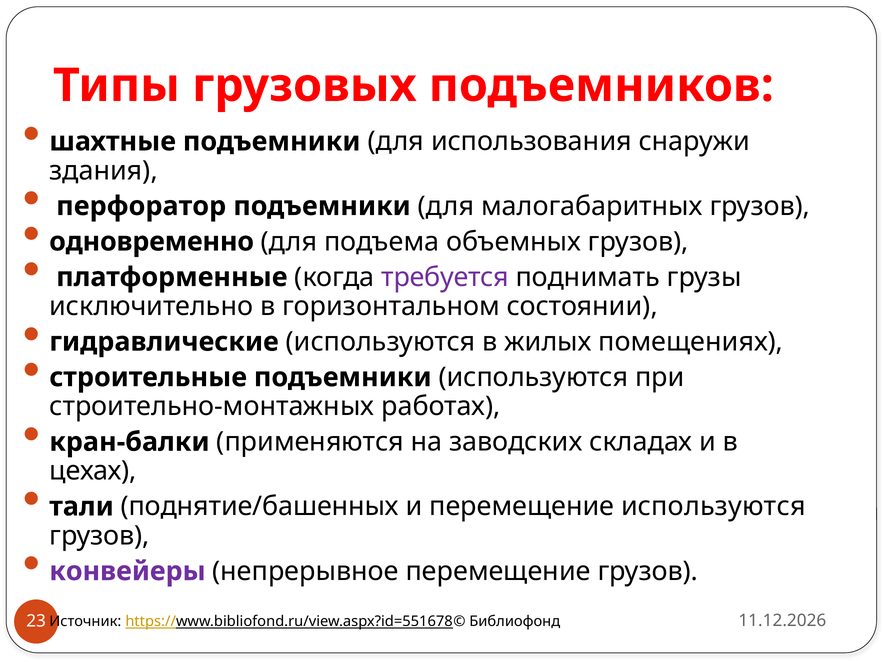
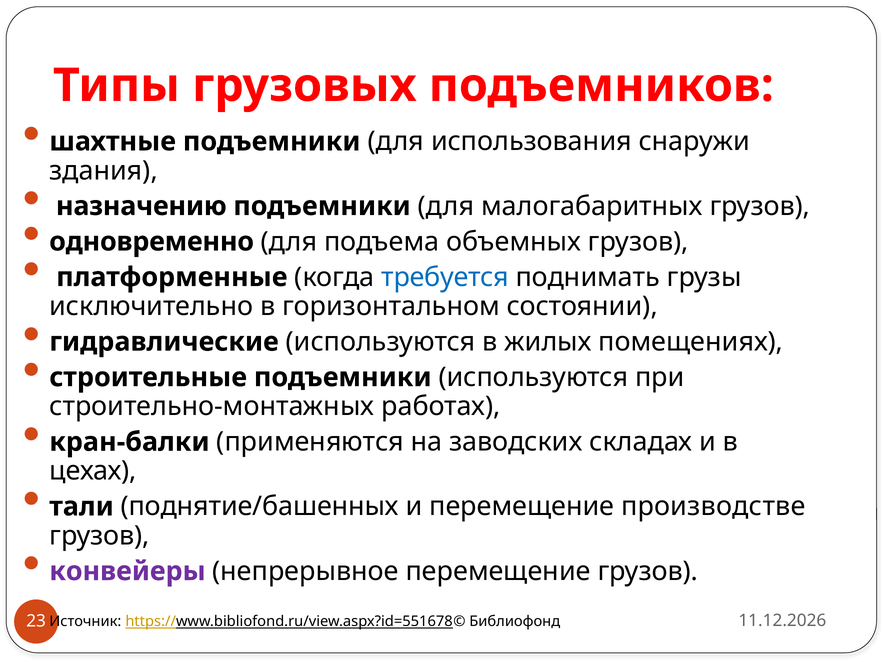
перфоратор: перфоратор -> назначению (141, 206)
требуется colour: purple -> blue (445, 277)
перемещение используются: используются -> производстве (713, 507)
